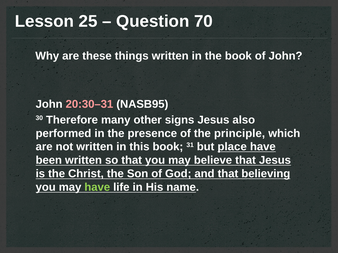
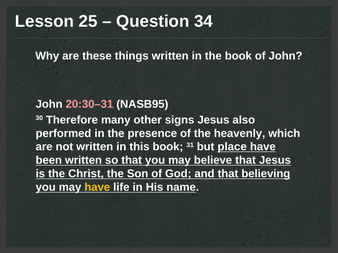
70: 70 -> 34 (203, 21)
principle: principle -> heavenly (240, 134)
have colour: light green -> yellow (97, 188)
